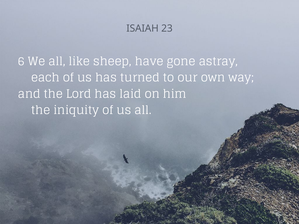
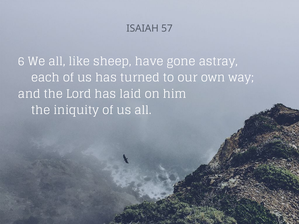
23: 23 -> 57 (167, 28)
